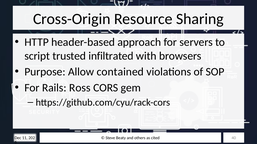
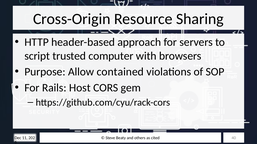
infiltrated: infiltrated -> computer (111, 56)
Ross: Ross -> Host (80, 88)
